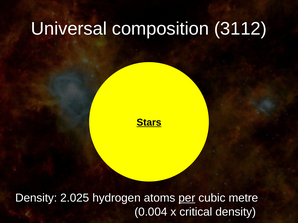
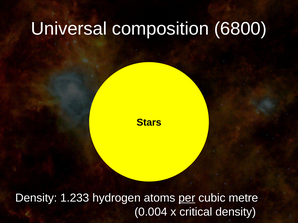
3112: 3112 -> 6800 (240, 29)
Stars underline: present -> none (149, 123)
2.025: 2.025 -> 1.233 (75, 198)
